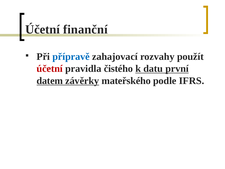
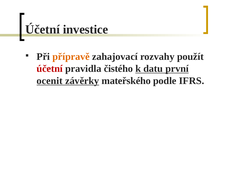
finanční: finanční -> investice (85, 29)
přípravě colour: blue -> orange (71, 57)
datem: datem -> ocenit (50, 81)
